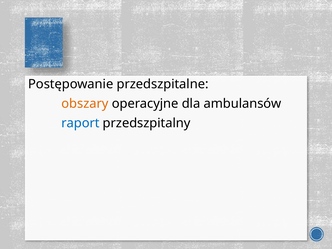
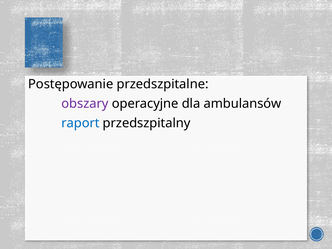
obszary colour: orange -> purple (85, 104)
